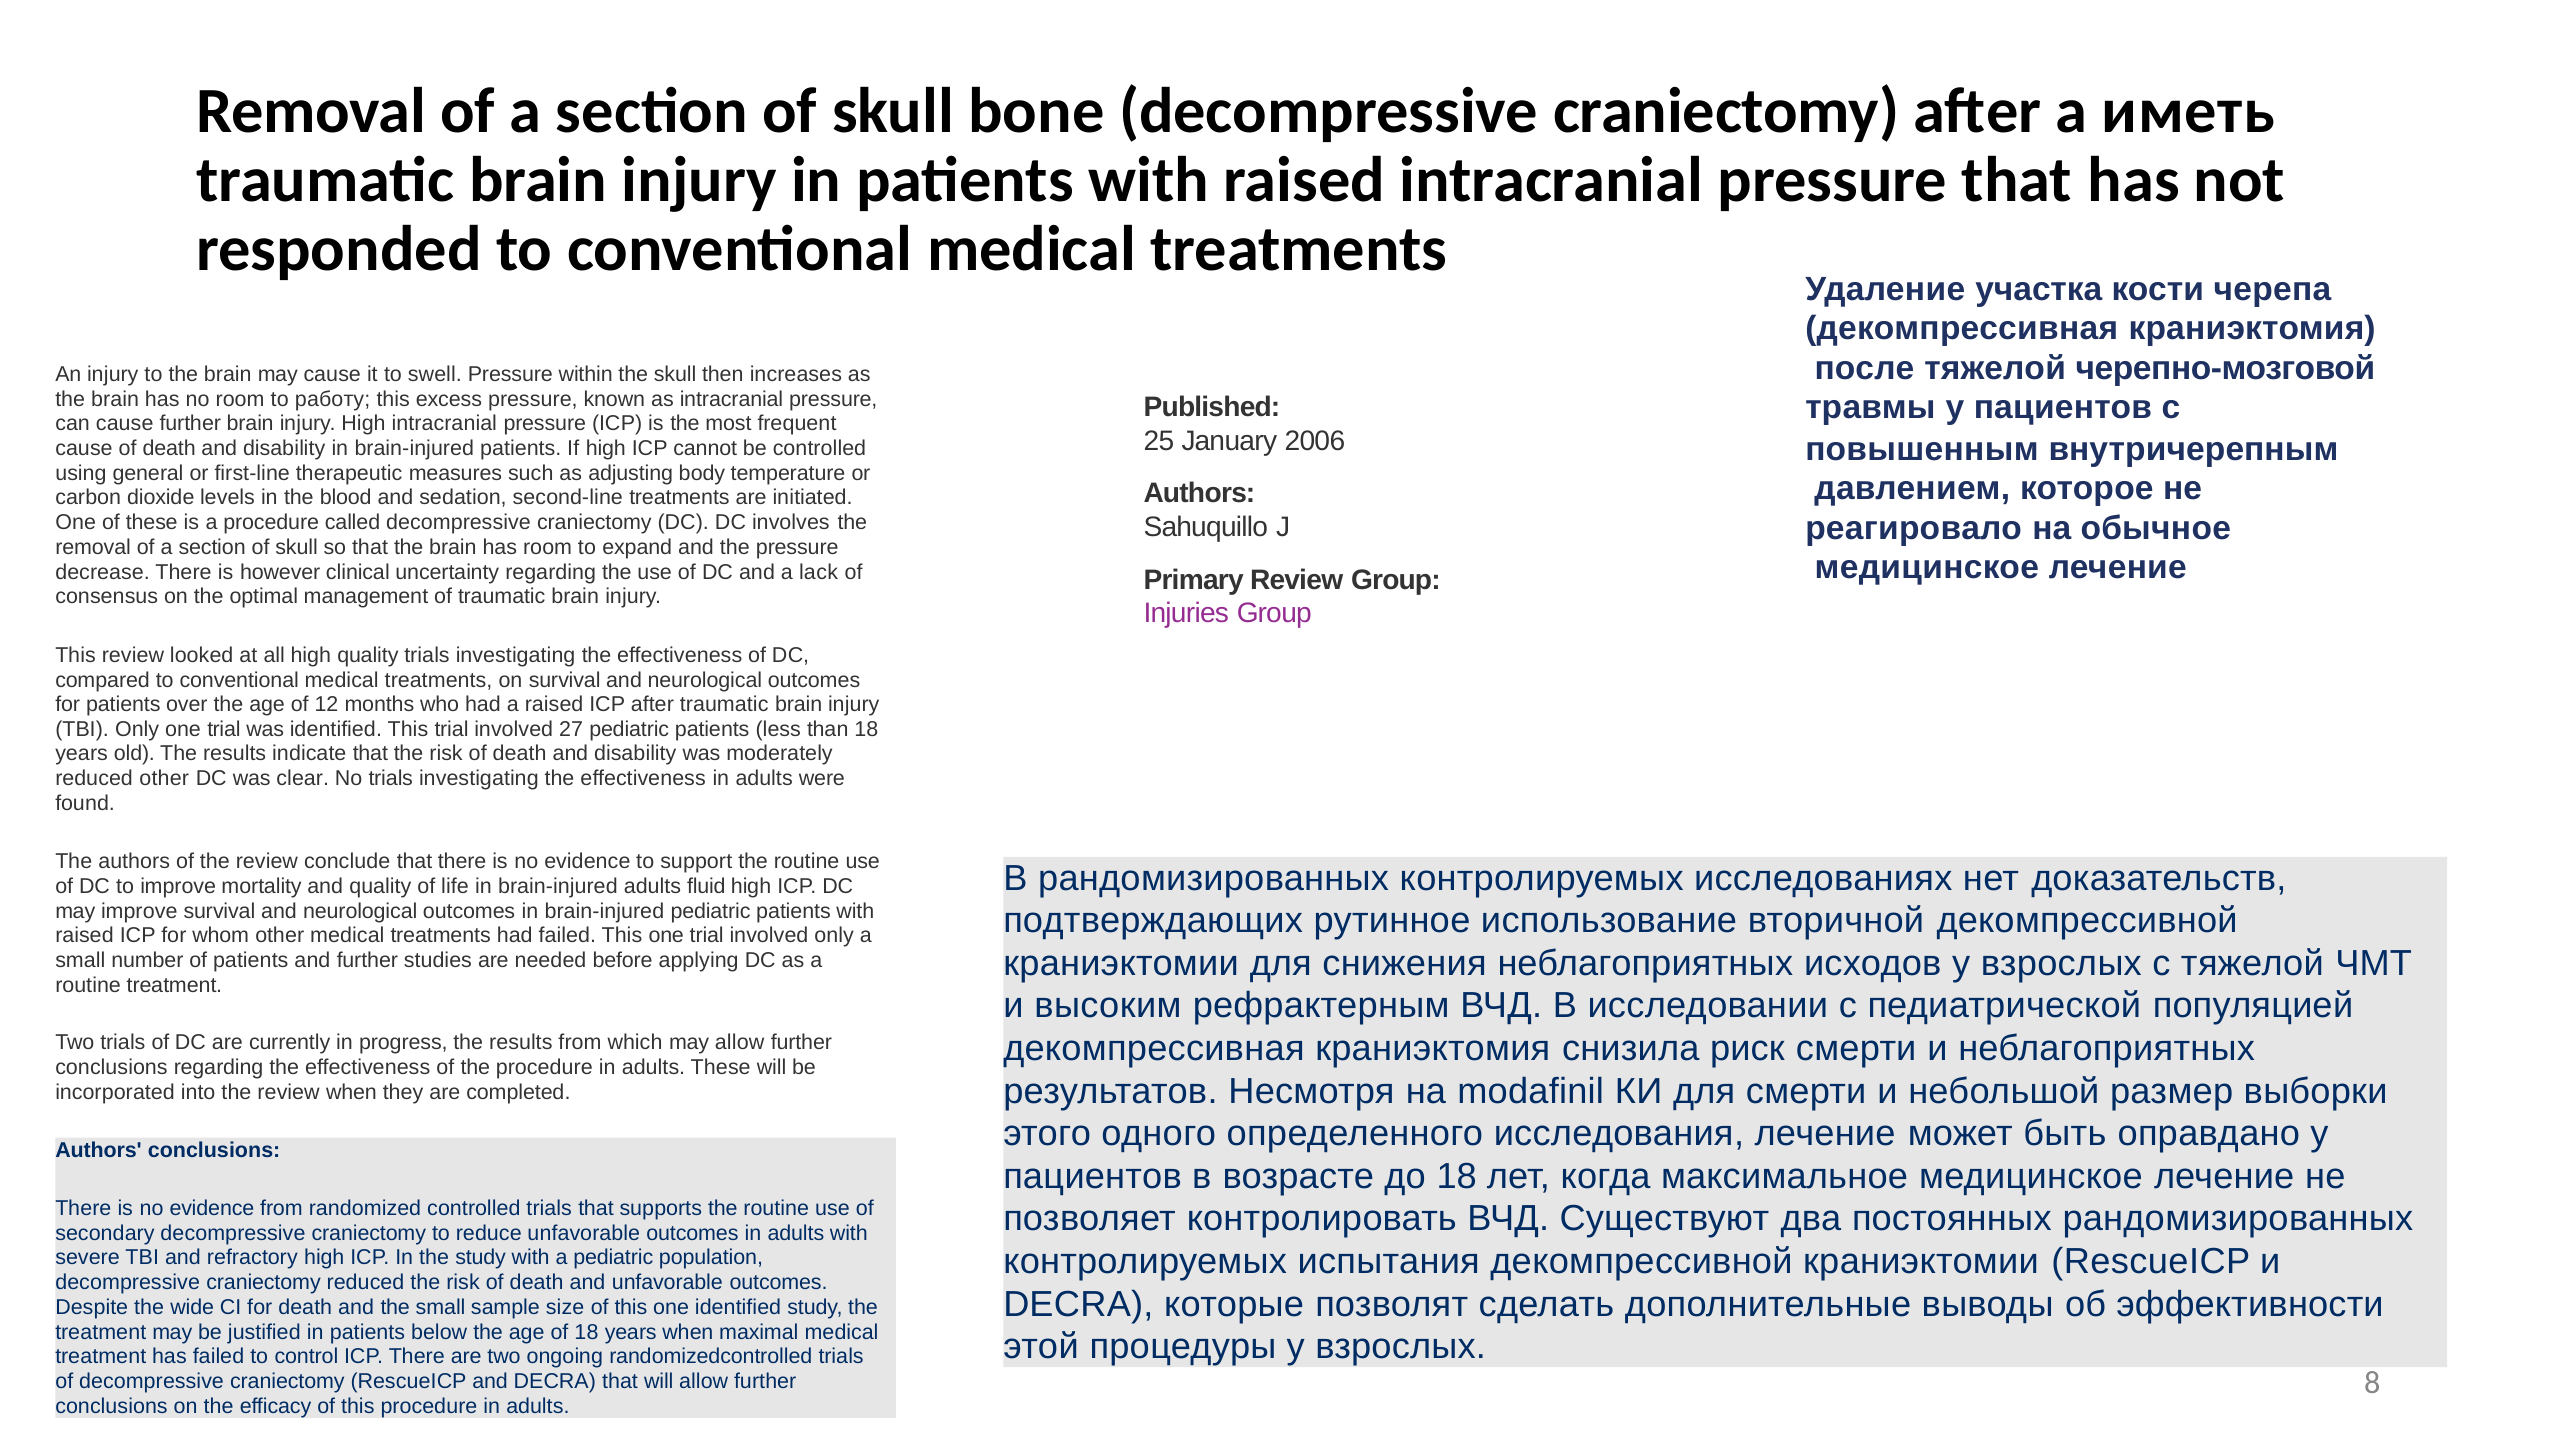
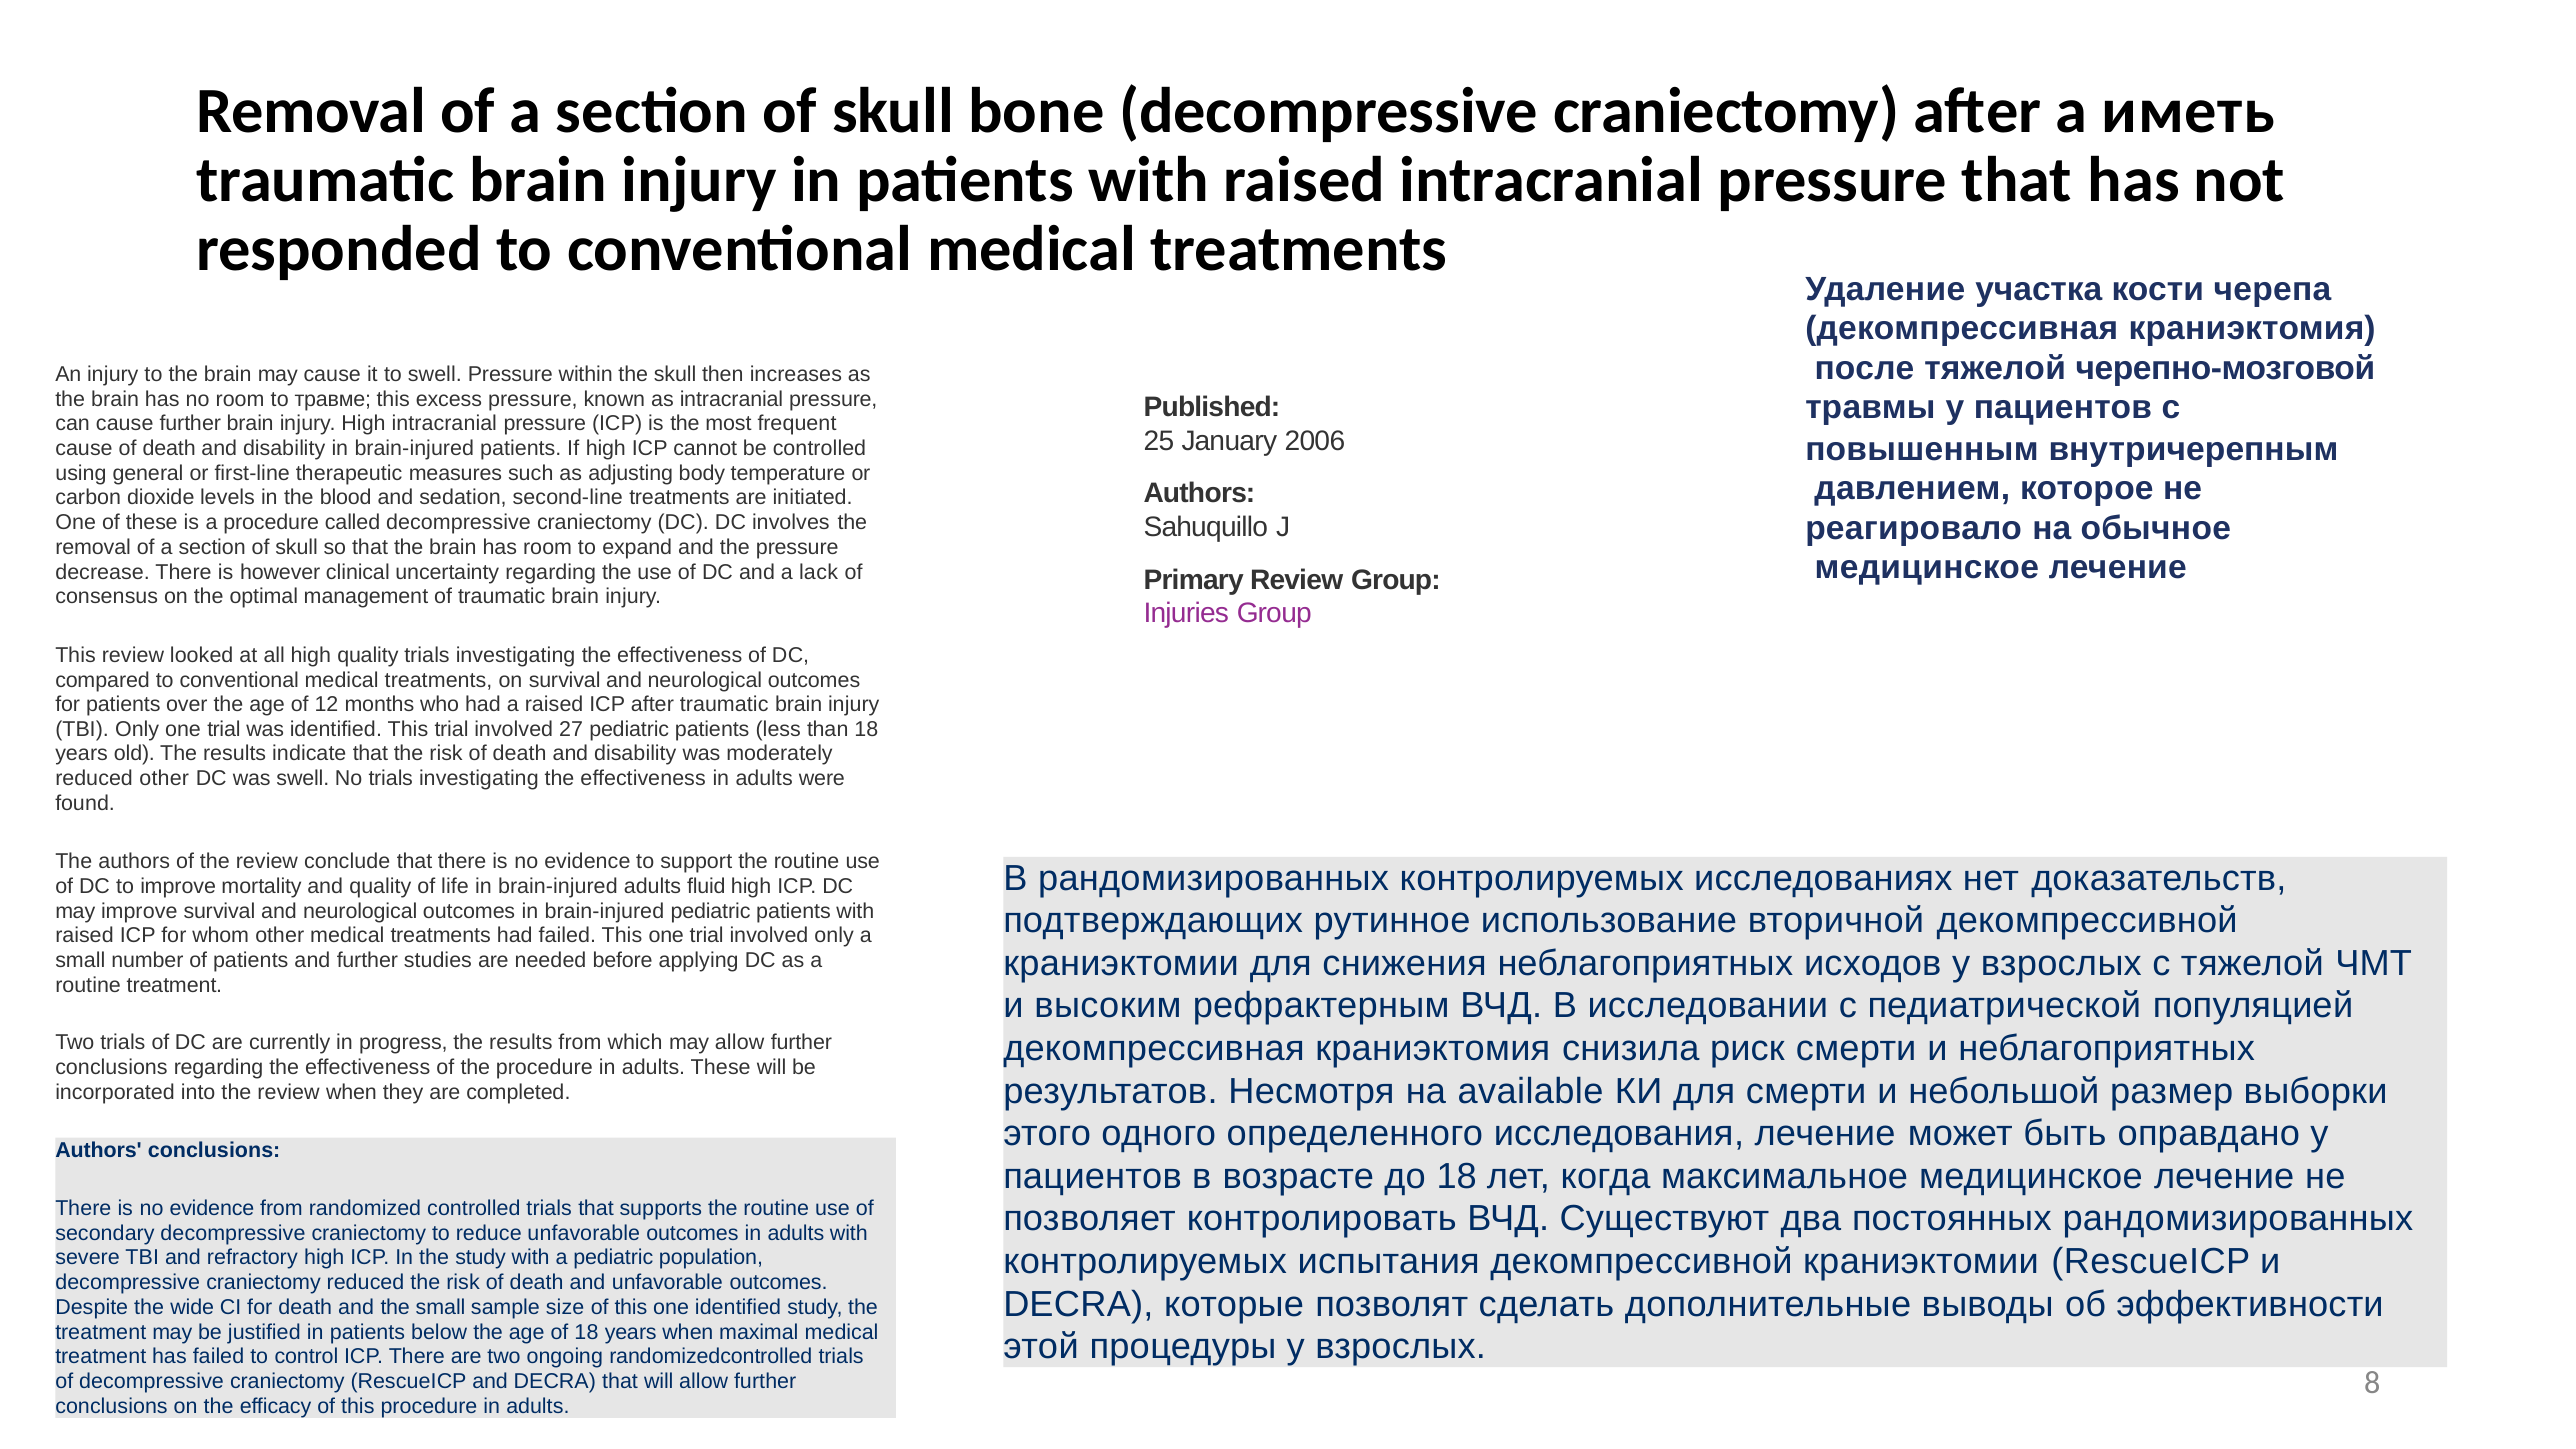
работу: работу -> травме (333, 399)
was clear: clear -> swell (303, 778)
modafinil: modafinil -> available (1531, 1091)
